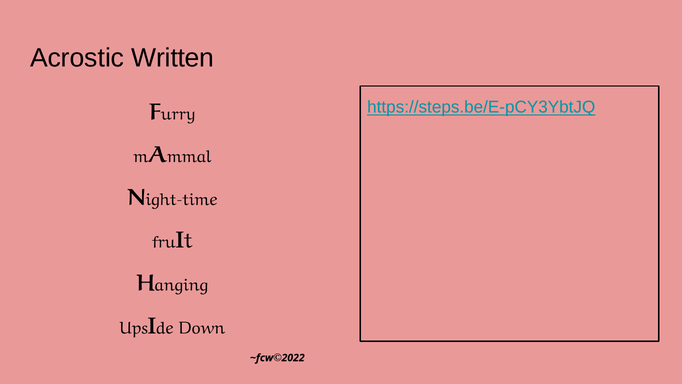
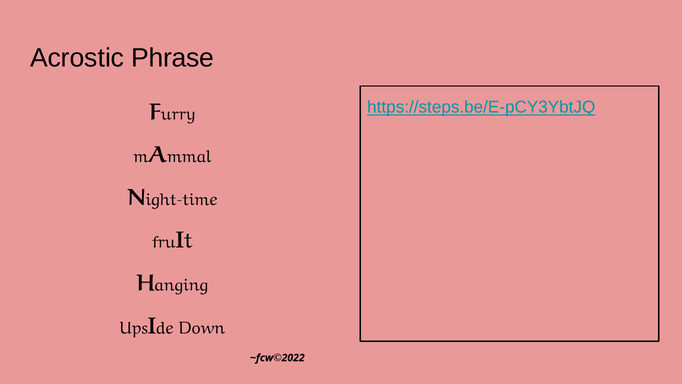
Written: Written -> Phrase (173, 58)
